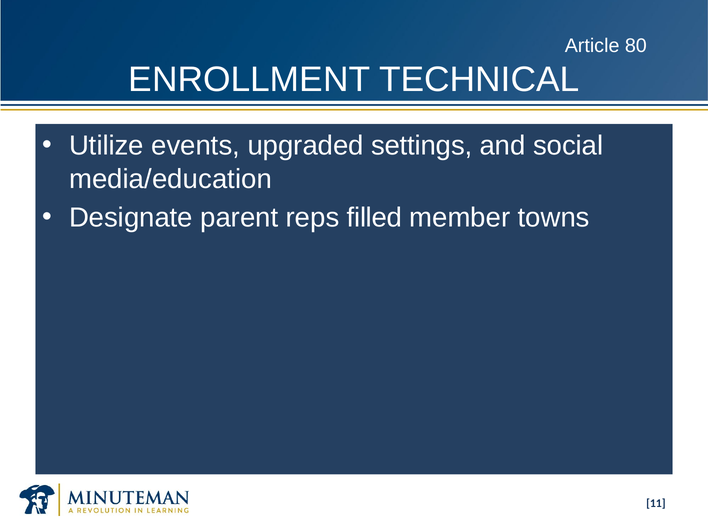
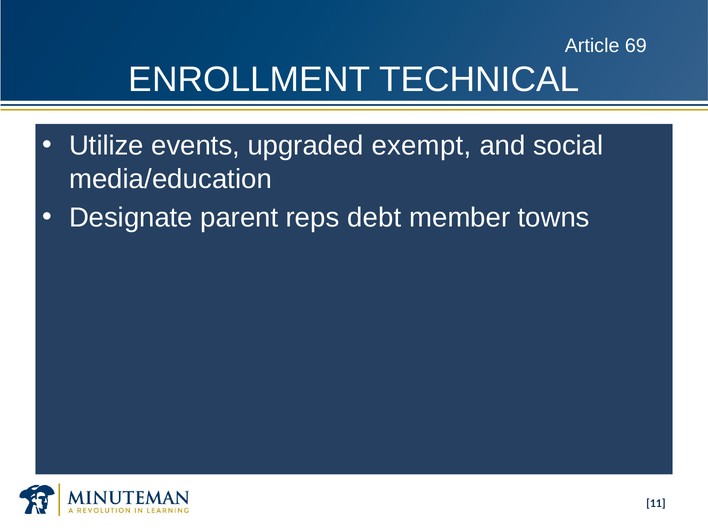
80: 80 -> 69 (636, 46)
settings: settings -> exempt (422, 146)
filled: filled -> debt (374, 218)
